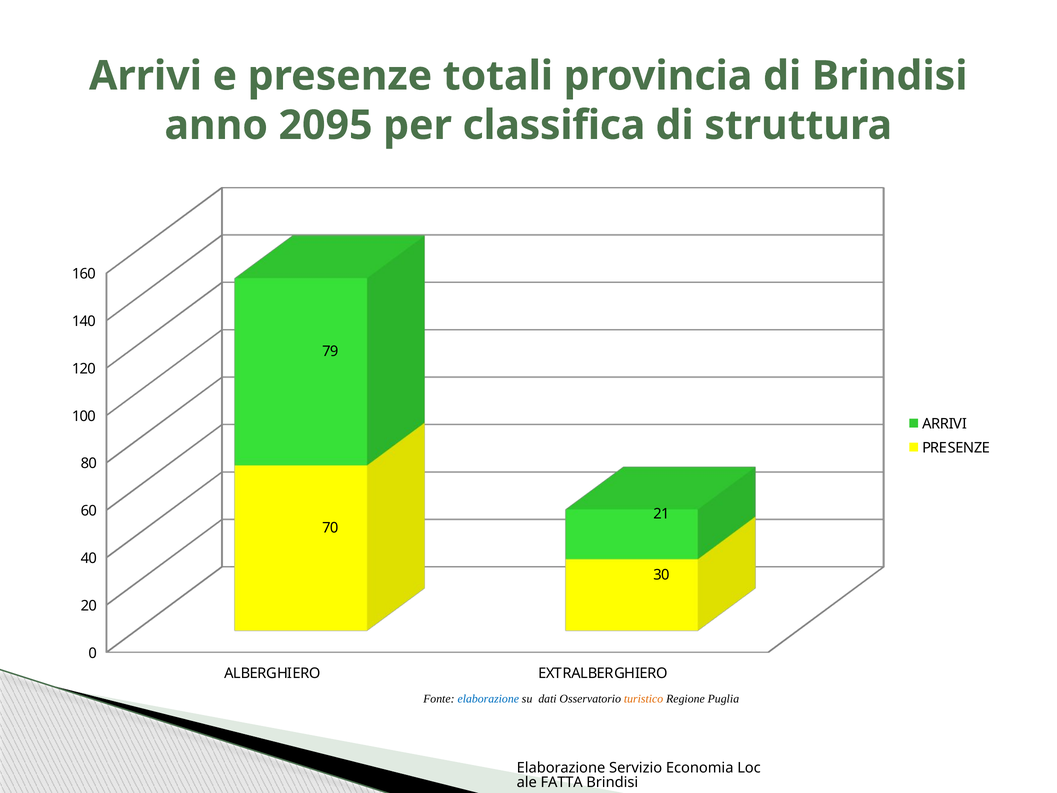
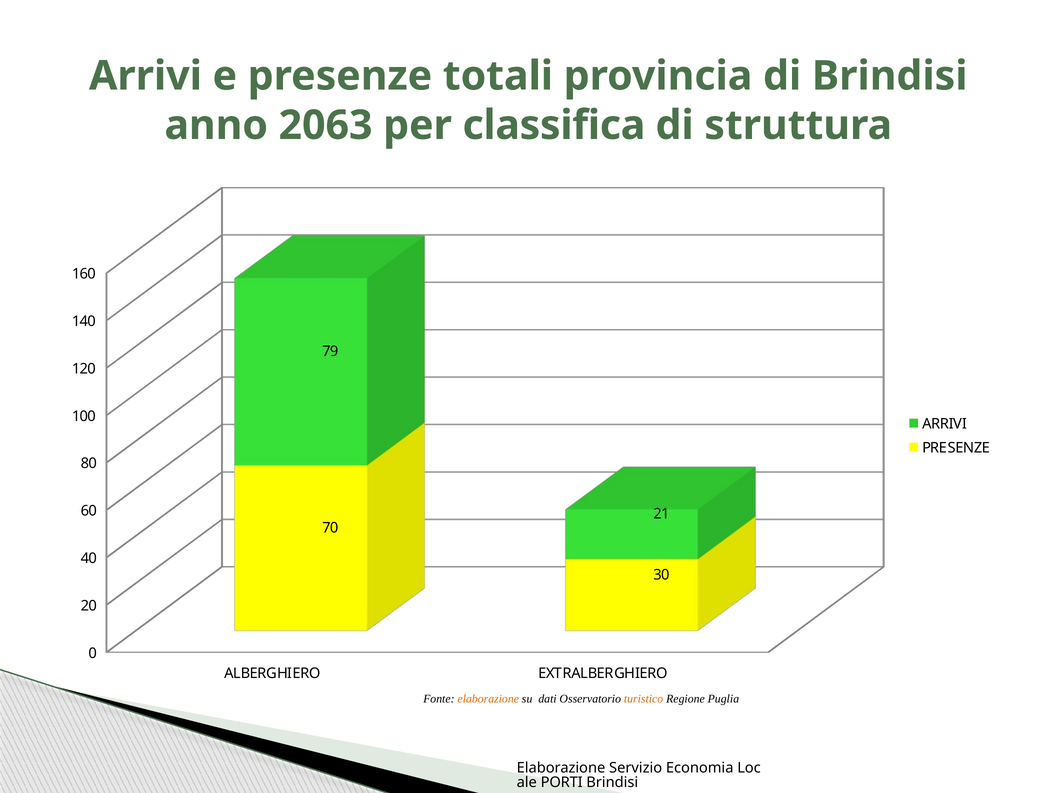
2095: 2095 -> 2063 (326, 125)
elaborazione colour: blue -> orange (488, 698)
FATTA: FATTA -> PORTI (562, 782)
